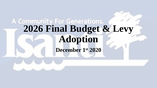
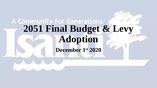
2026: 2026 -> 2051 (33, 29)
